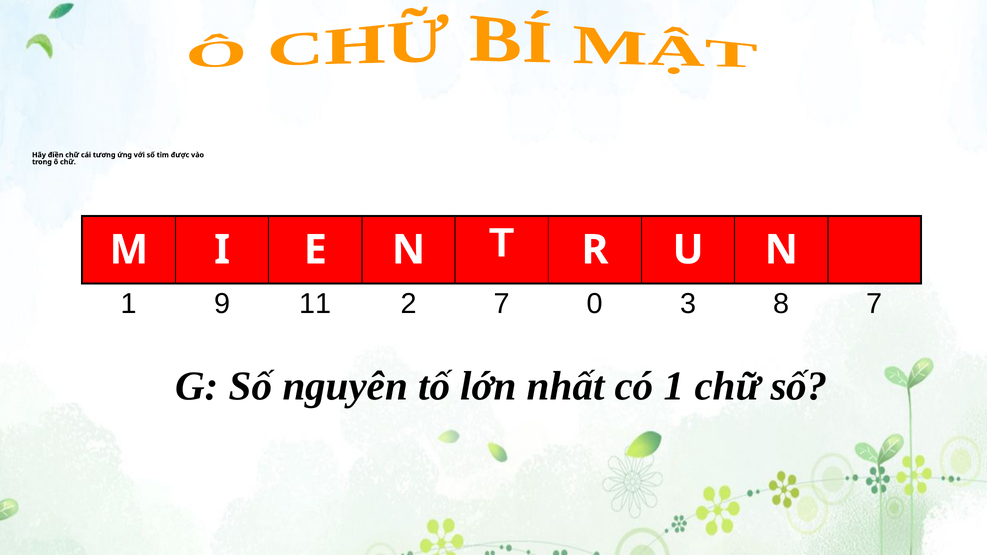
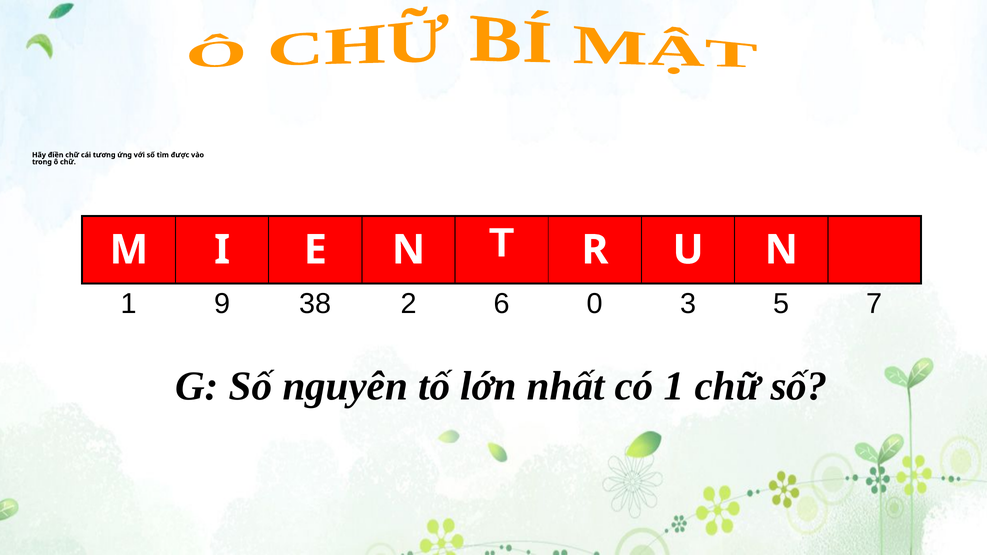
11: 11 -> 38 (315, 304)
2 7: 7 -> 6 (502, 304)
8: 8 -> 5 (781, 304)
